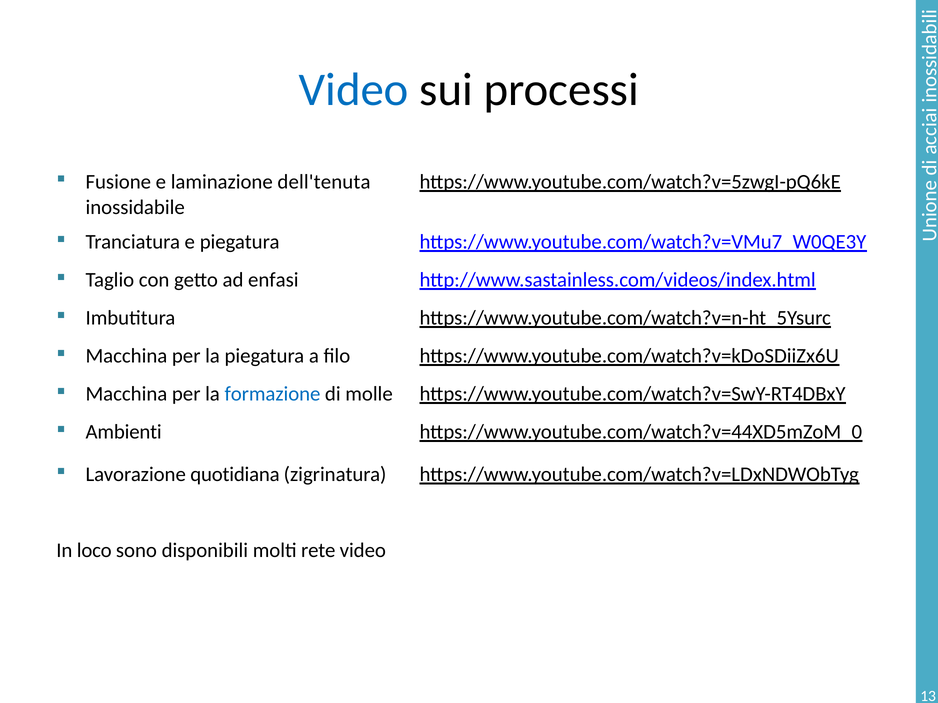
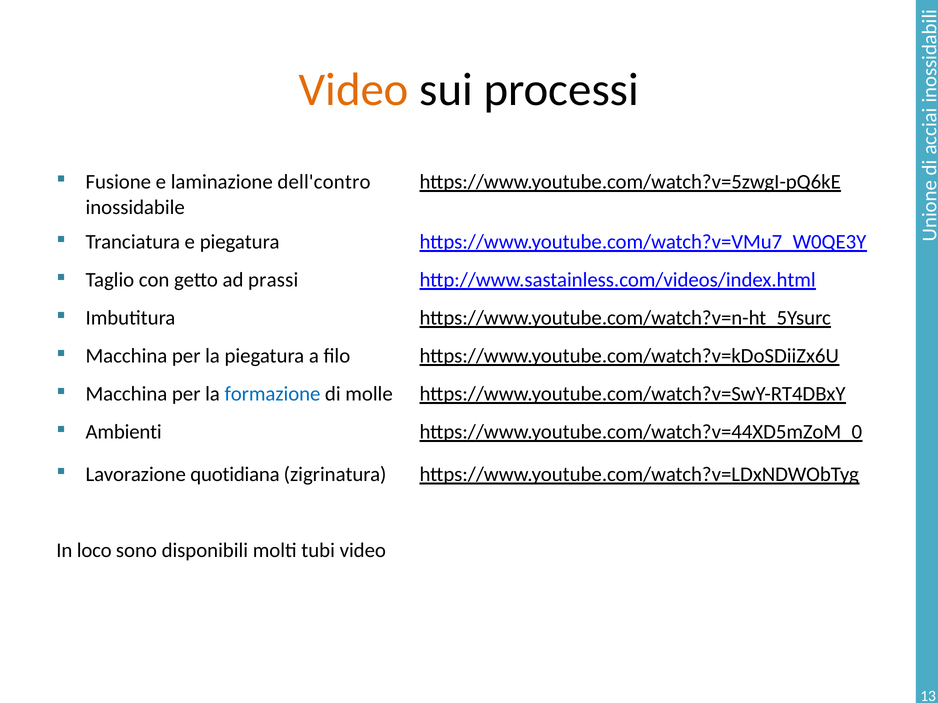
Video colour: blue -> orange (354, 90)
dell'tenuta: dell'tenuta -> dell'contro (324, 182)
enfasi: enfasi -> prassi (273, 280)
rete: rete -> tubi (318, 551)
